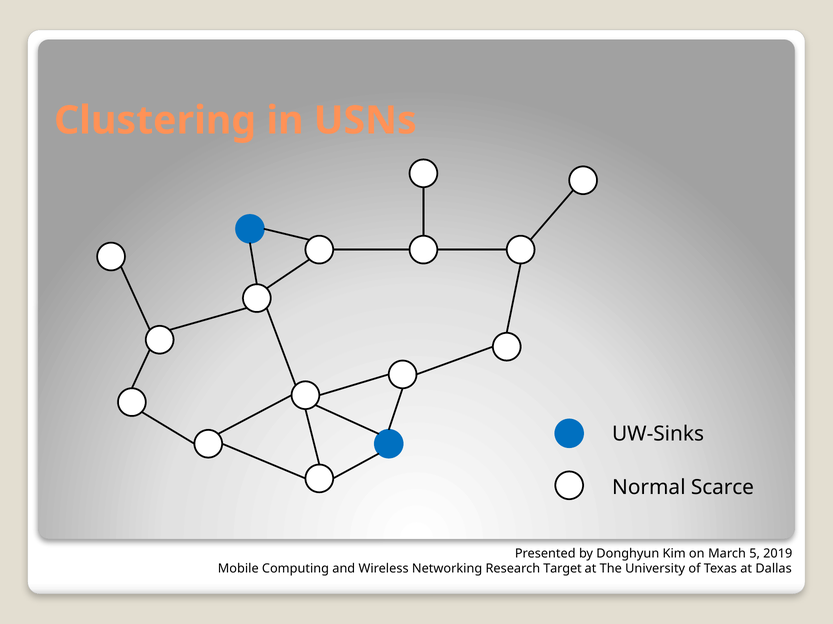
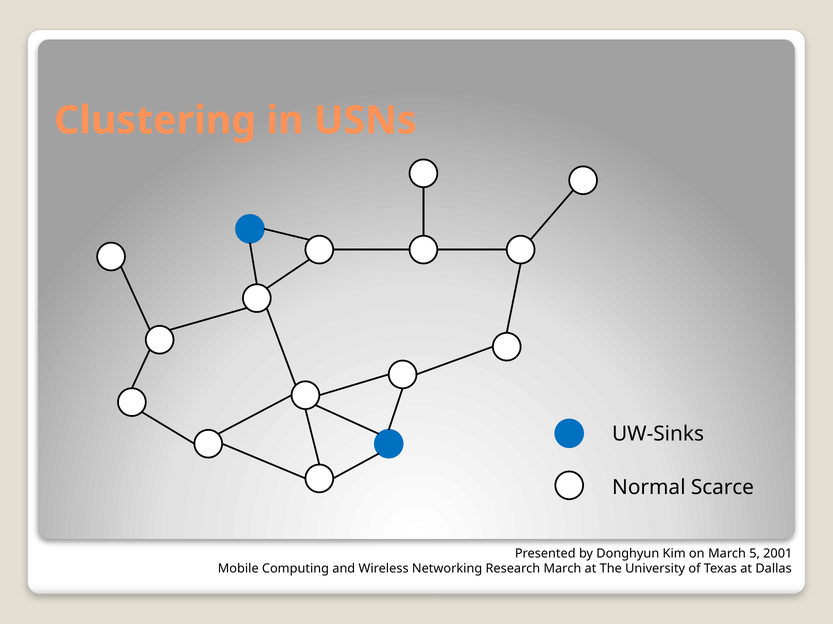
2019: 2019 -> 2001 (778, 554)
Research Target: Target -> March (562, 569)
